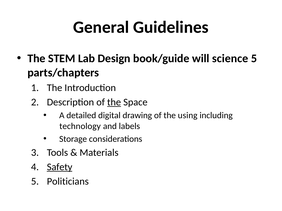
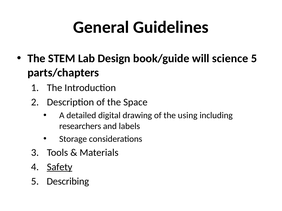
the underline: present -> none (114, 102)
technology: technology -> researchers (80, 126)
Politicians: Politicians -> Describing (68, 182)
